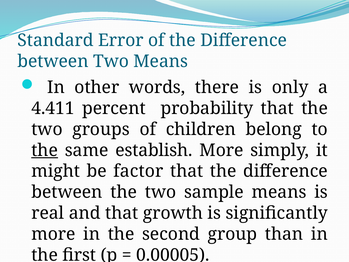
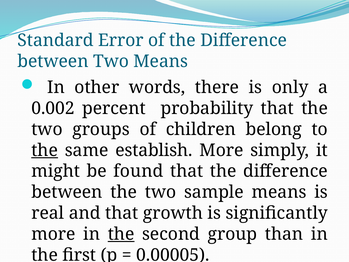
4.411: 4.411 -> 0.002 (53, 108)
factor: factor -> found (138, 171)
the underline: none -> present (121, 234)
